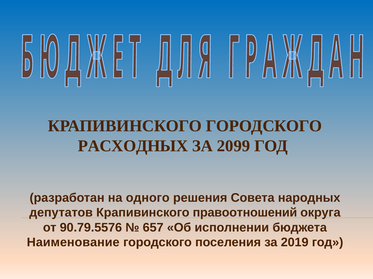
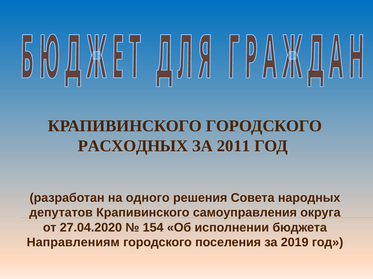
2099: 2099 -> 2011 (234, 146)
правоотношений: правоотношений -> самоуправления (245, 213)
90.79.5576: 90.79.5576 -> 27.04.2020 (91, 228)
657: 657 -> 154 (153, 228)
Наименование: Наименование -> Направлениям (73, 243)
